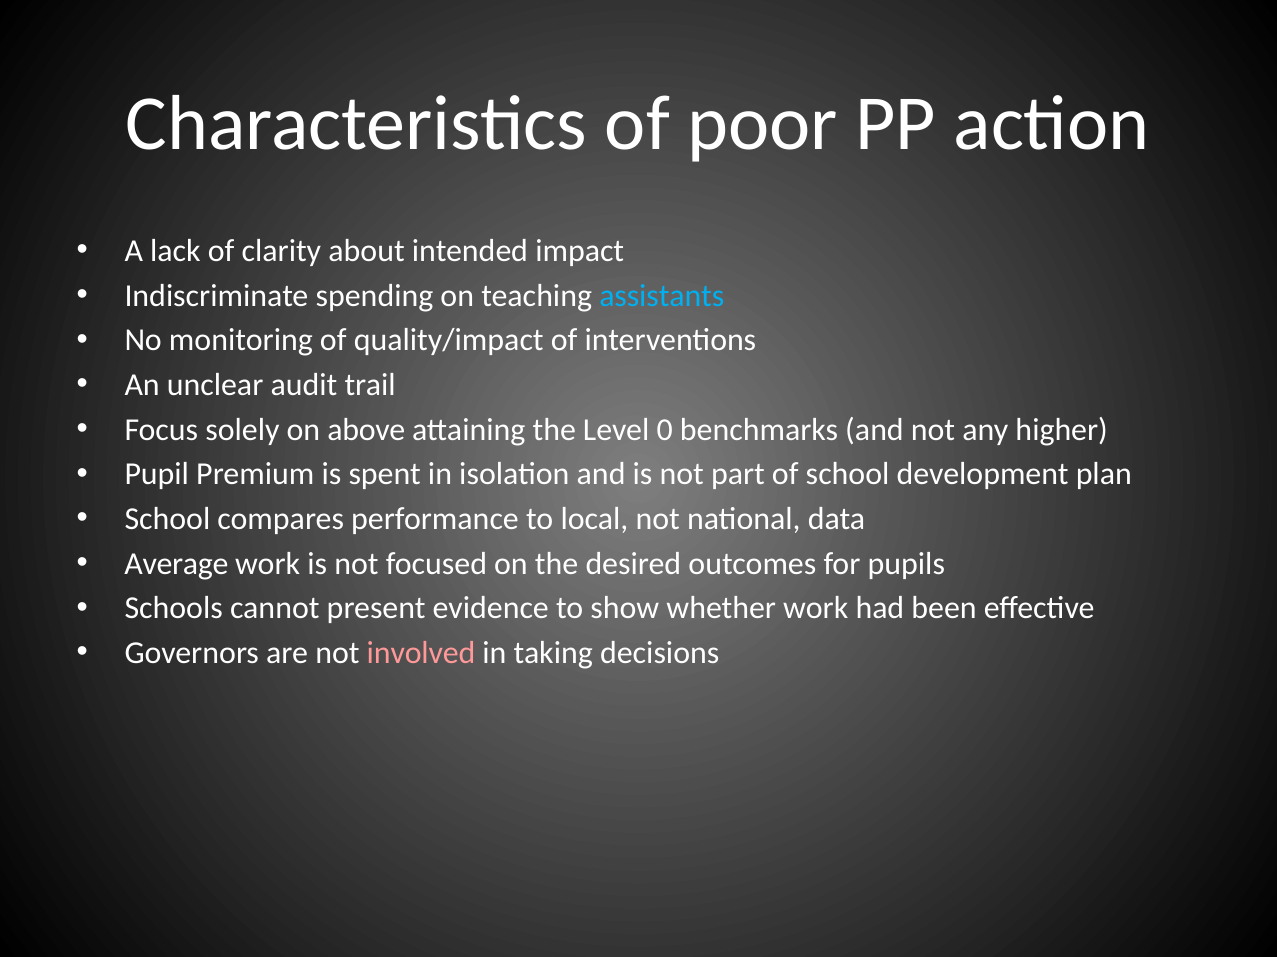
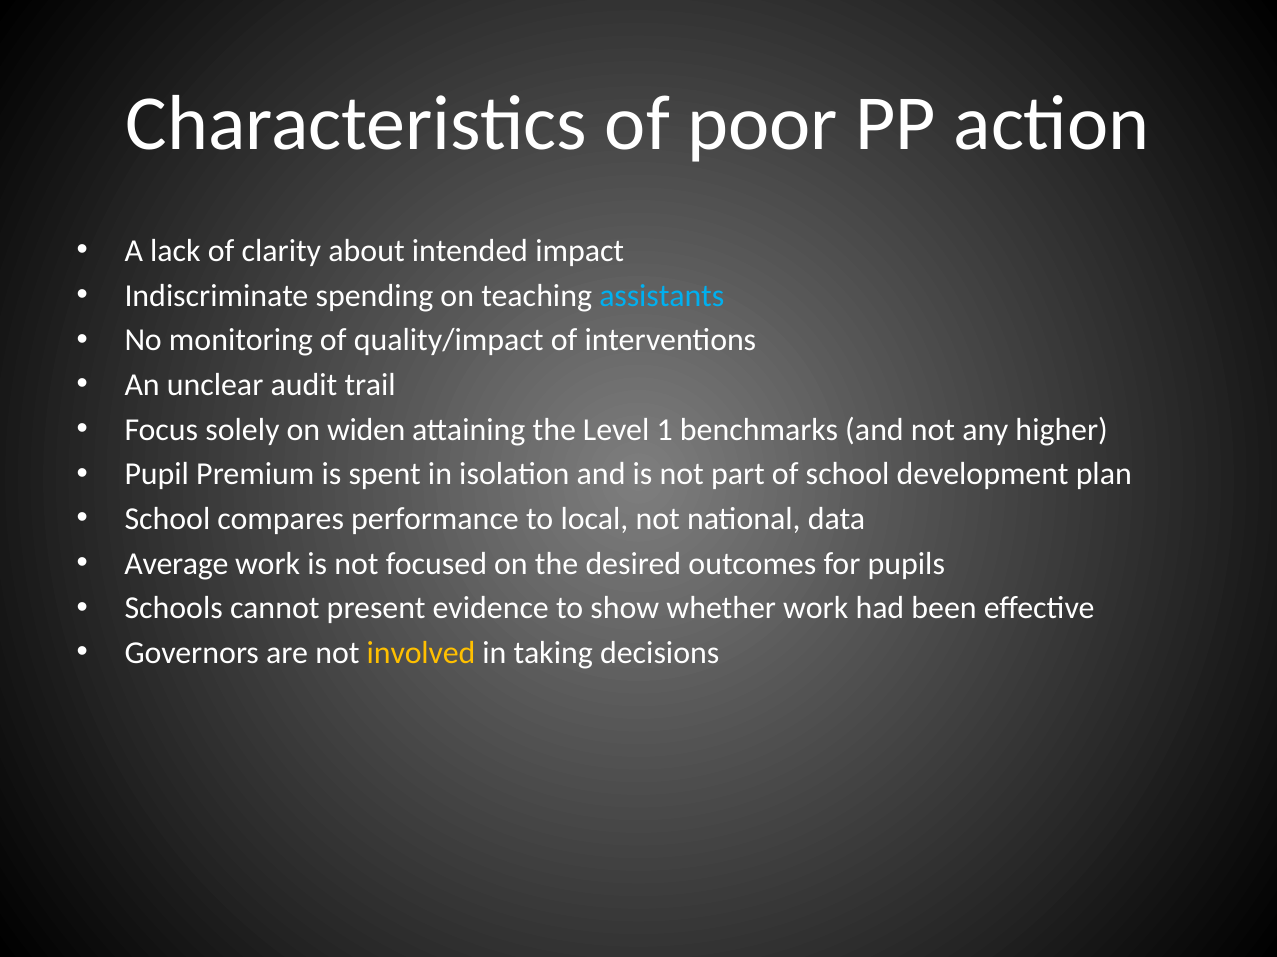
above: above -> widen (366, 430)
0: 0 -> 1 (665, 430)
involved colour: pink -> yellow (421, 654)
